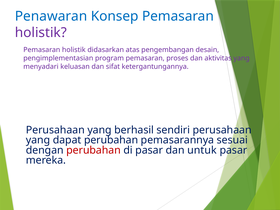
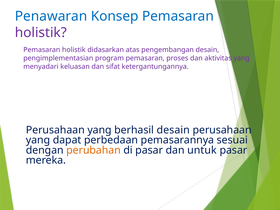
berhasil sendiri: sendiri -> desain (173, 130)
dapat perubahan: perubahan -> perbedaan (111, 140)
perubahan colour: red -> orange (94, 150)
